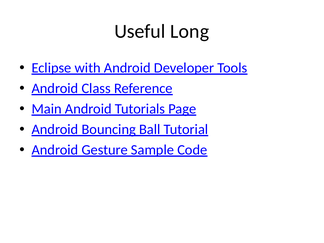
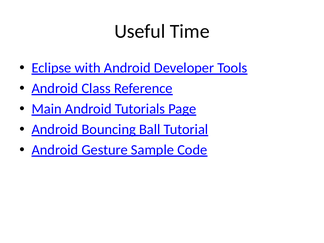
Long: Long -> Time (190, 31)
